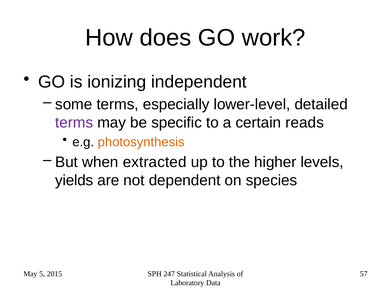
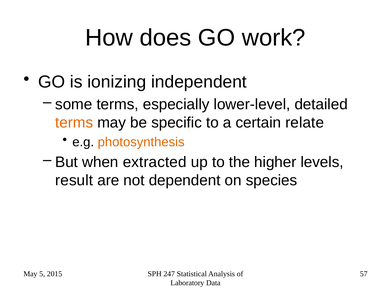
terms colour: purple -> orange (74, 123)
reads: reads -> relate (305, 123)
yields: yields -> result (74, 181)
